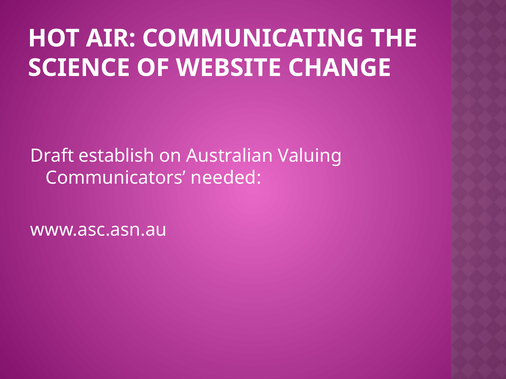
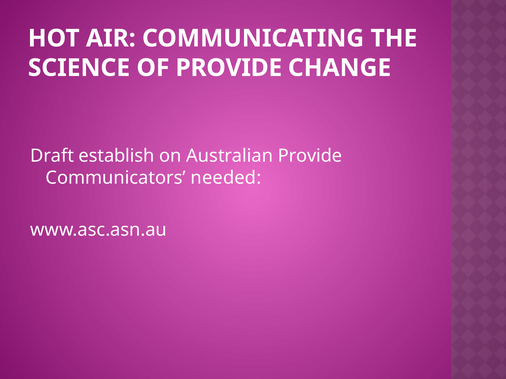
OF WEBSITE: WEBSITE -> PROVIDE (229, 68)
Australian Valuing: Valuing -> Provide (310, 156)
